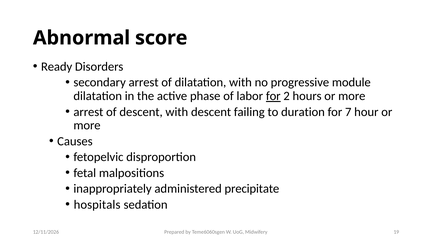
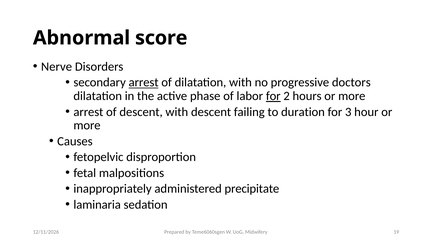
Ready: Ready -> Nerve (57, 67)
arrest underline: none -> present (144, 82)
module: module -> doctors (351, 82)
7: 7 -> 3 (348, 112)
hospitals: hospitals -> laminaria (97, 205)
